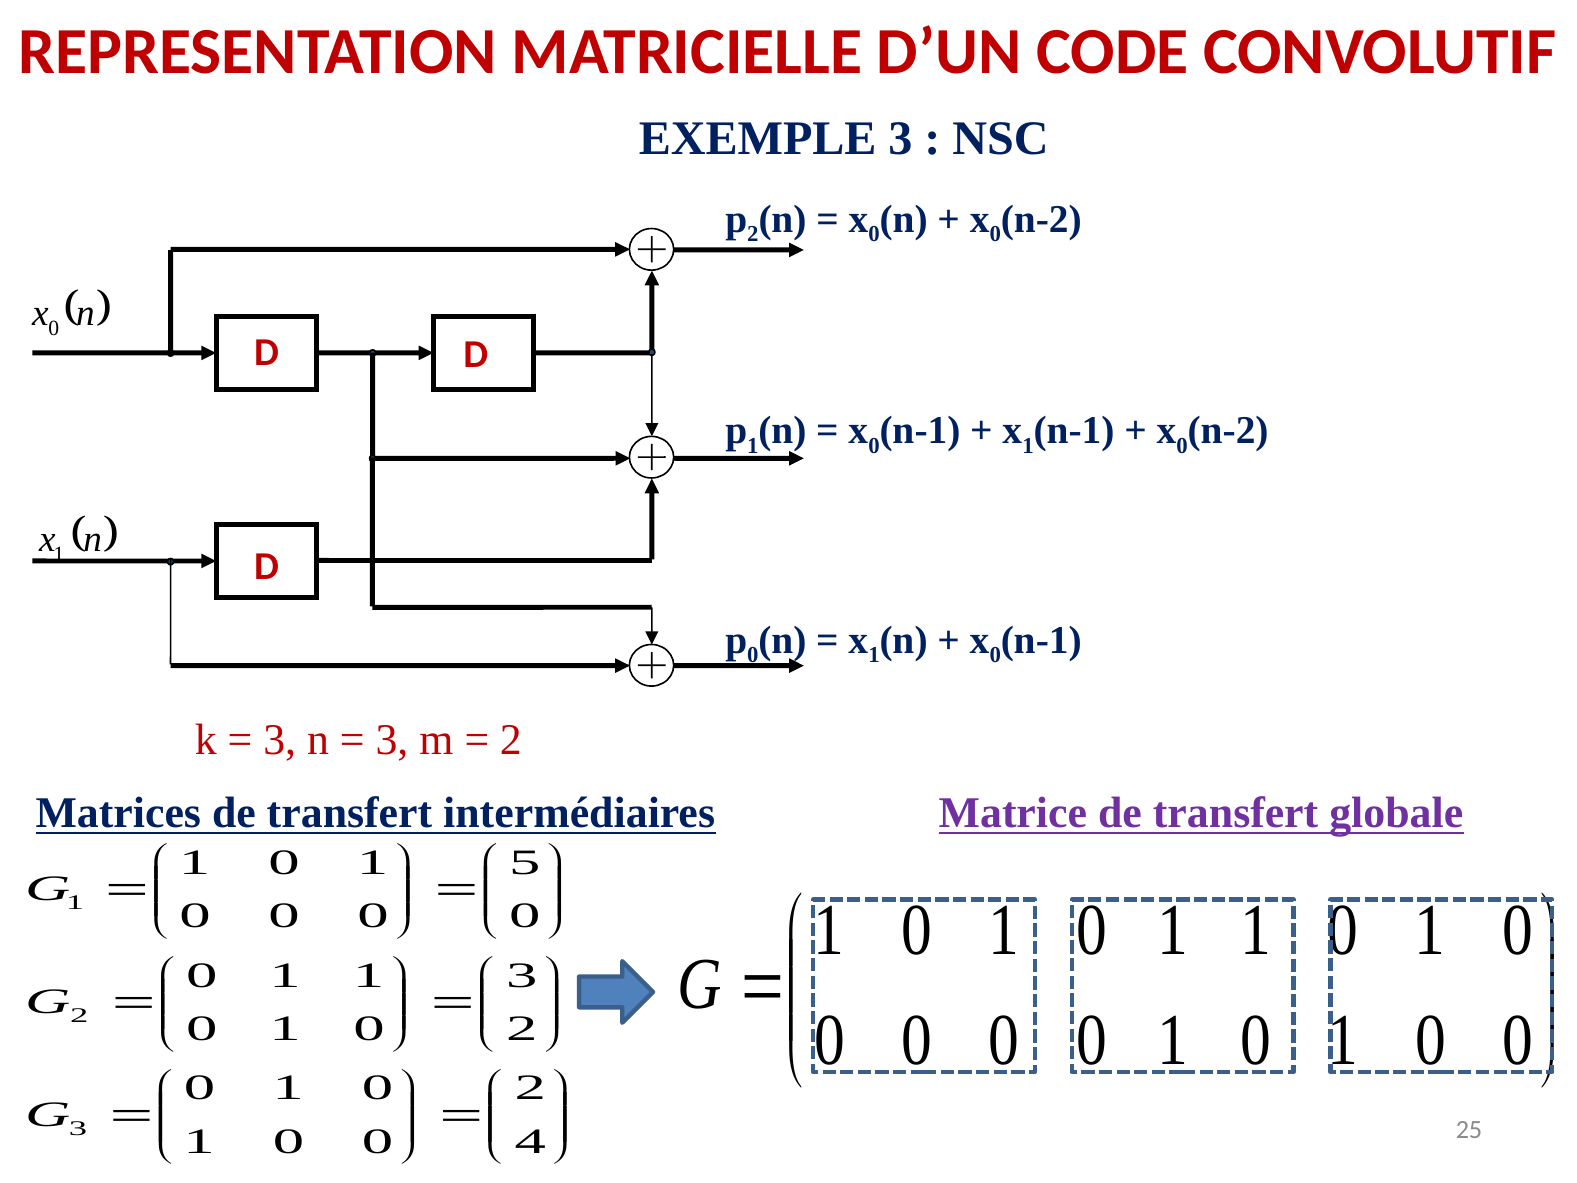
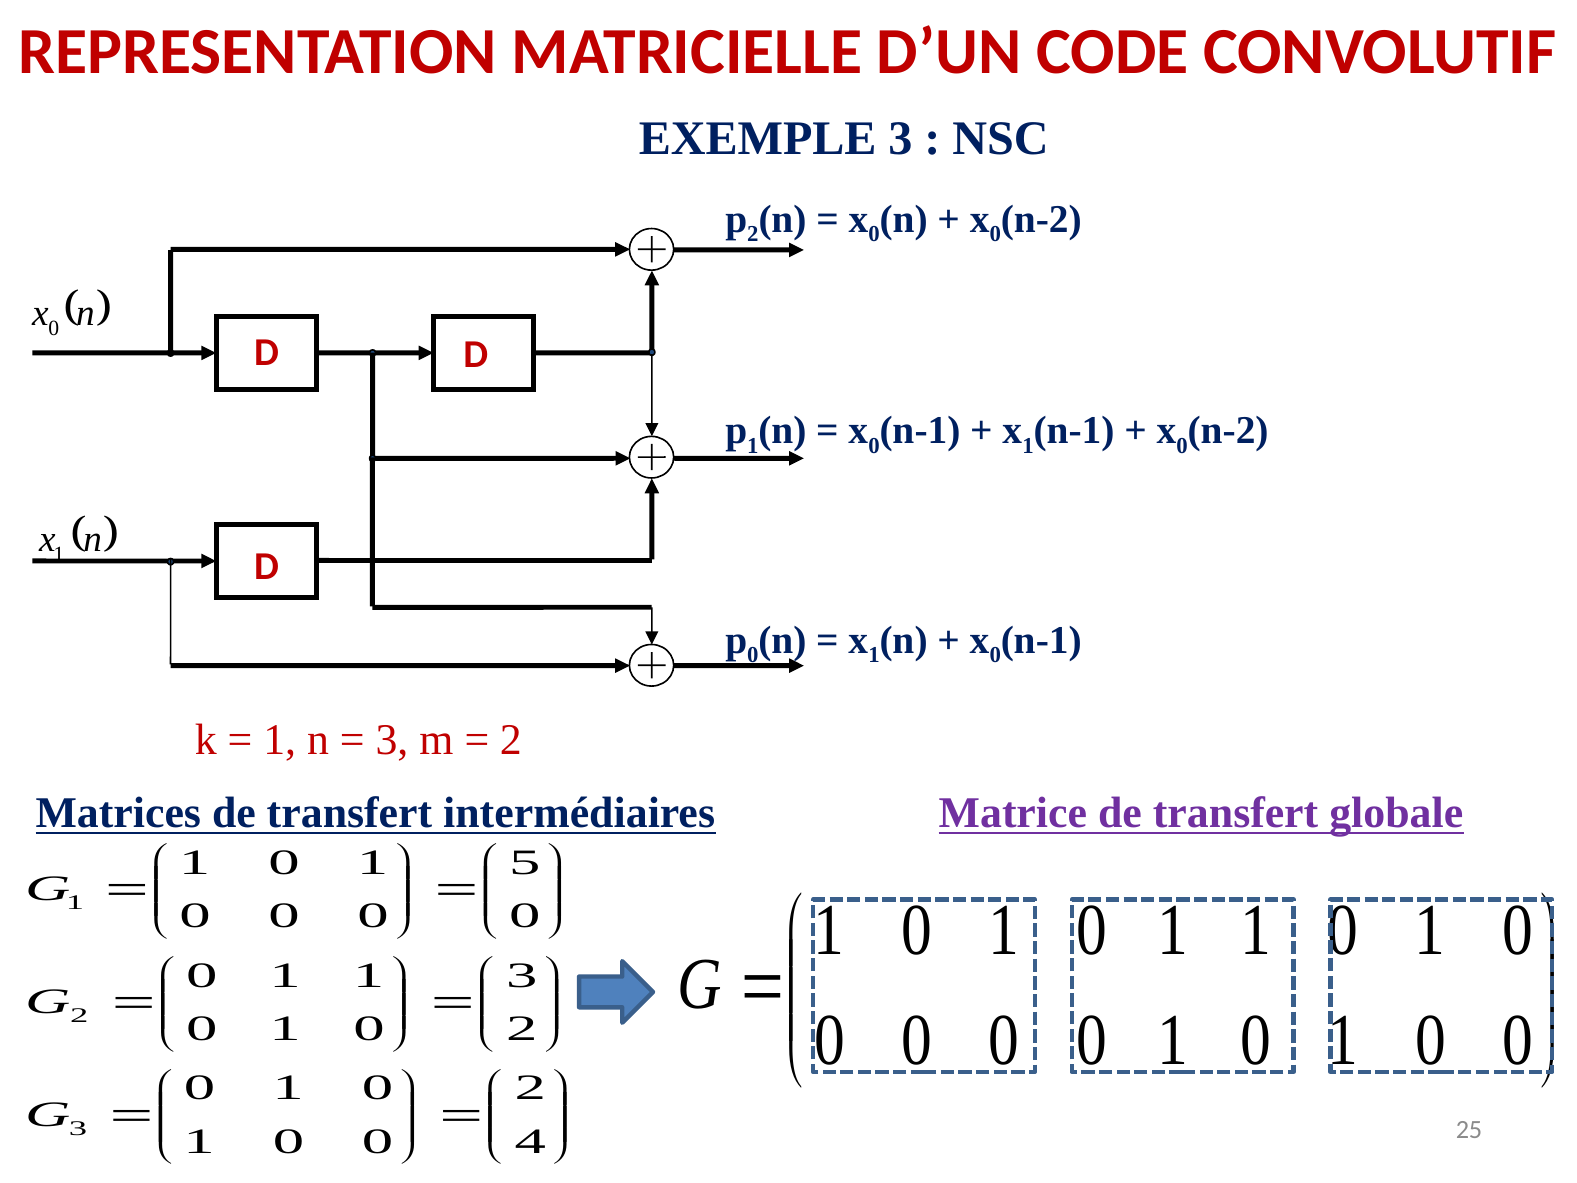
3: 3 -> 1 (280, 739)
